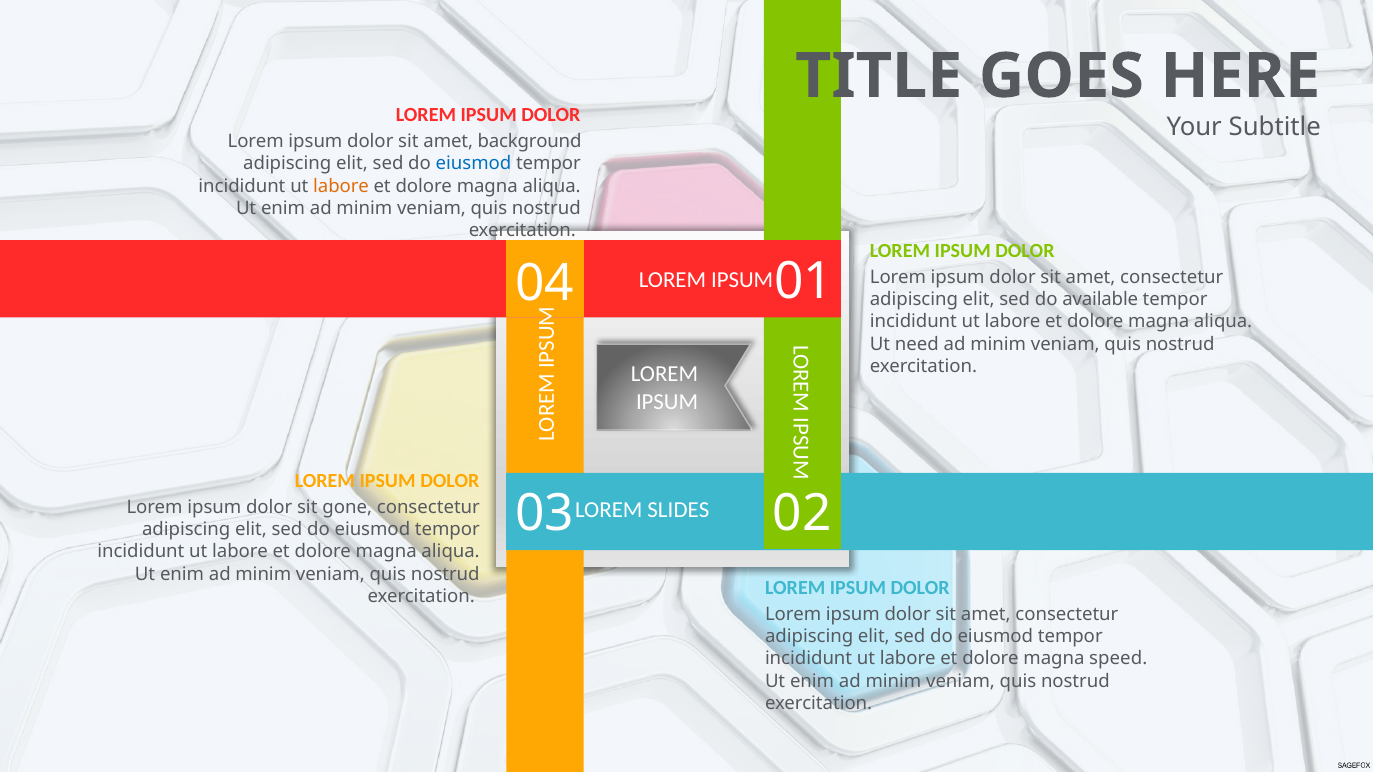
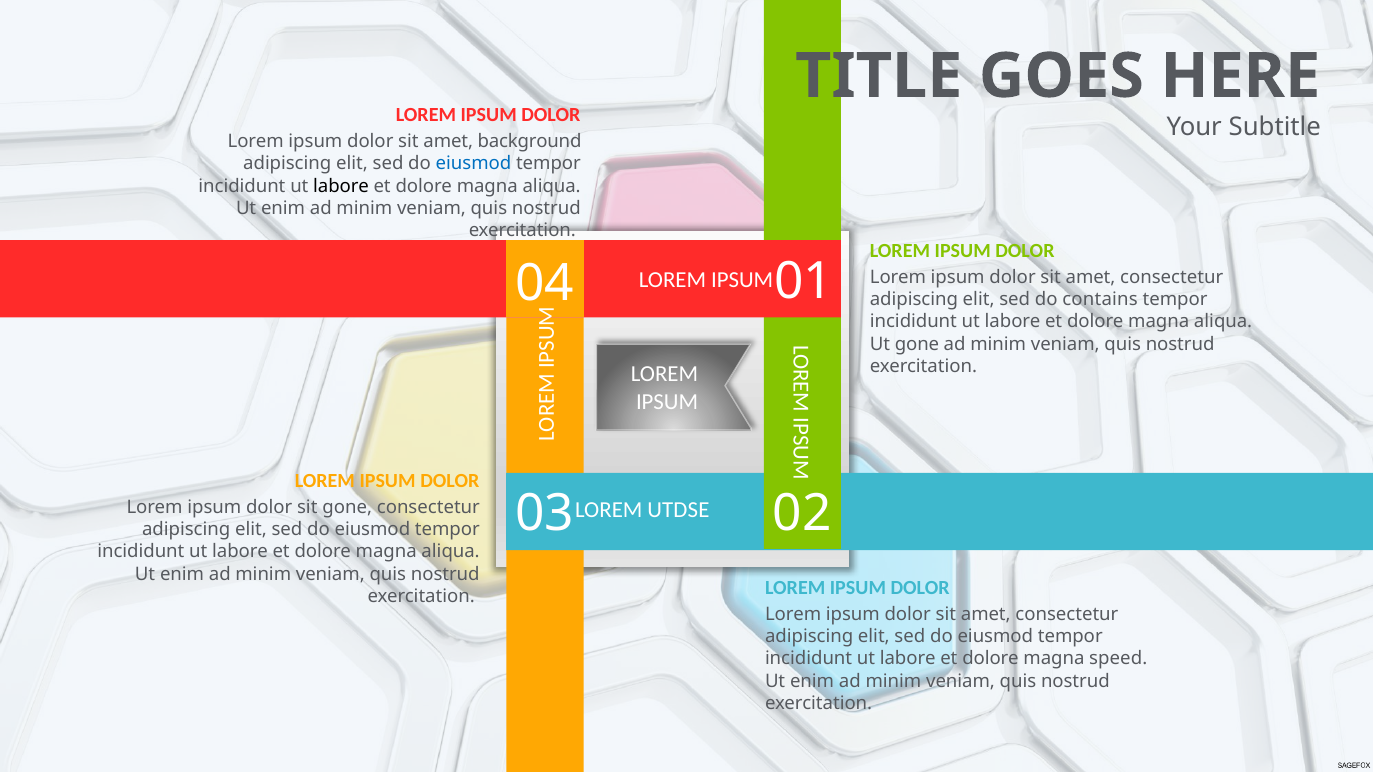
labore colour: orange -> black (341, 186)
available: available -> contains (1100, 299)
Ut need: need -> gone (917, 344)
SLIDES: SLIDES -> UTDSE (678, 511)
